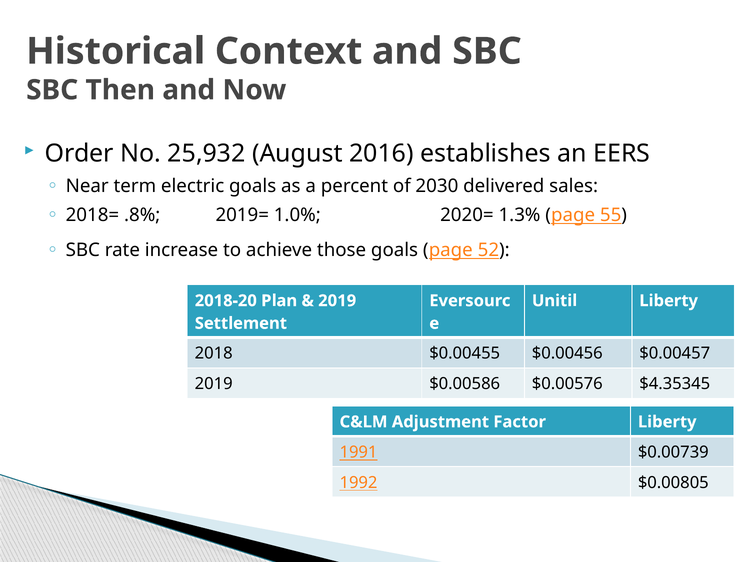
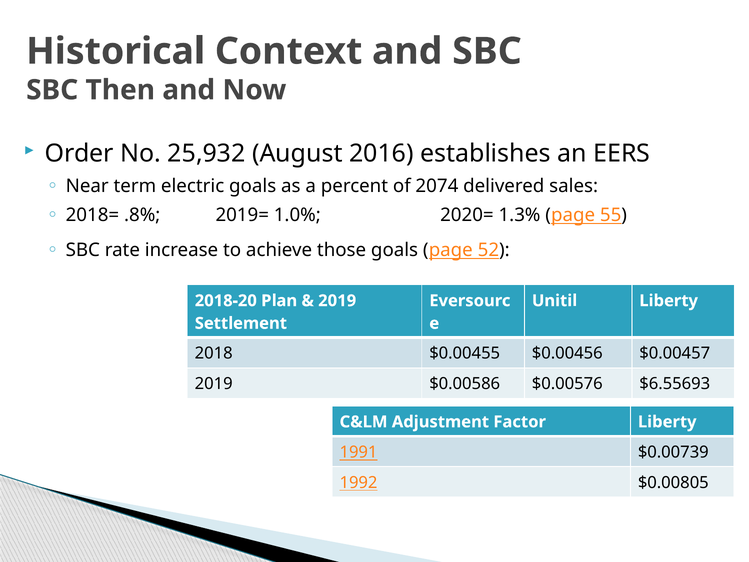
2030: 2030 -> 2074 (437, 186)
$4.35345: $4.35345 -> $6.55693 (675, 384)
